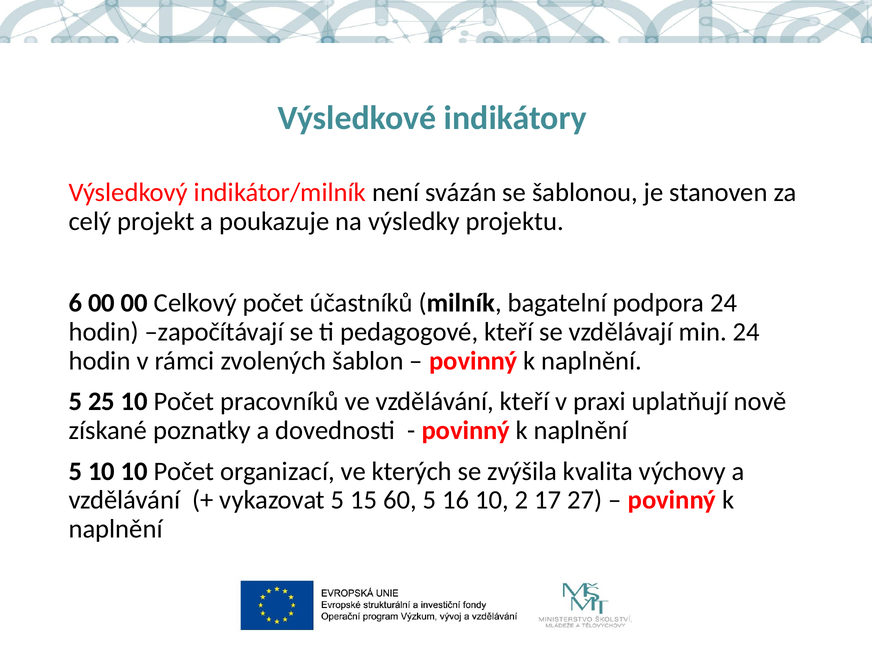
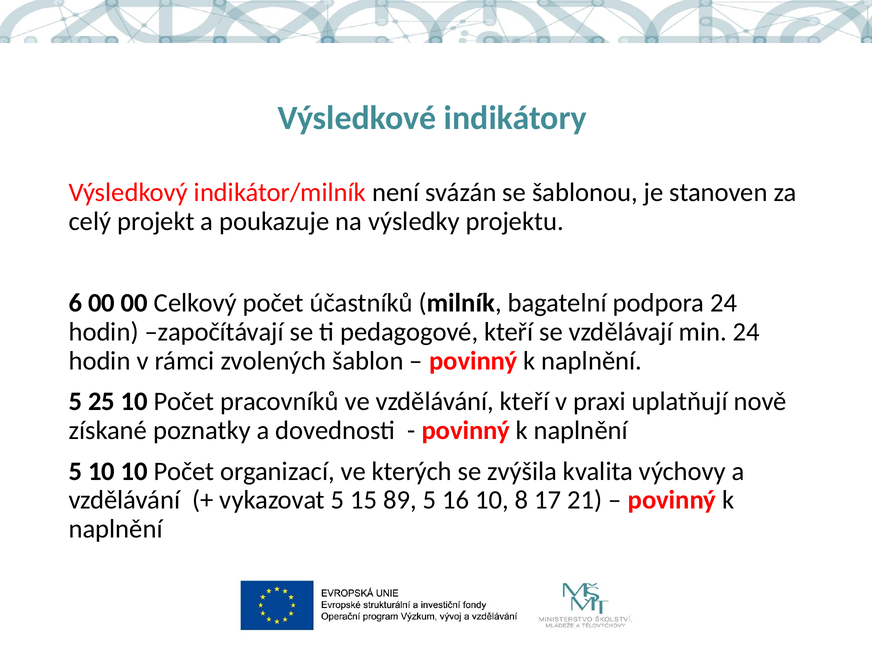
60: 60 -> 89 (400, 500)
2: 2 -> 8 (522, 500)
27: 27 -> 21 (585, 500)
